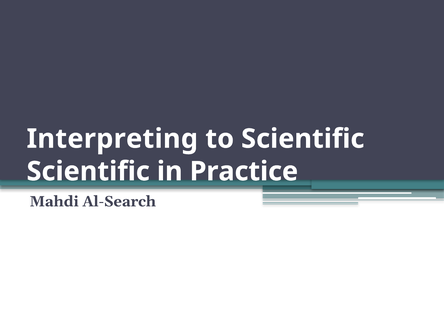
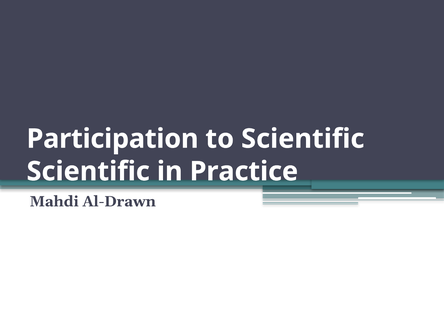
Interpreting: Interpreting -> Participation (113, 139)
Al-Search: Al-Search -> Al-Drawn (119, 201)
